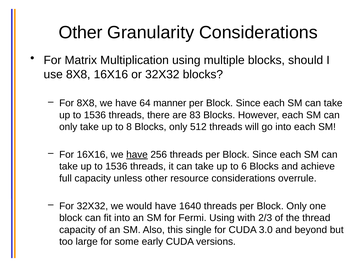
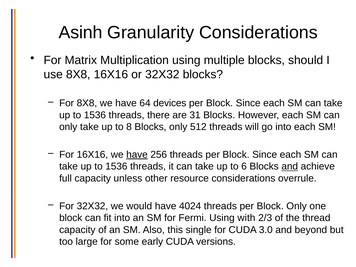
Other: Other -> Asinh (81, 32)
manner: manner -> devices (170, 103)
83: 83 -> 31 (195, 115)
and underline: none -> present (290, 166)
1640: 1640 -> 4024 (190, 206)
